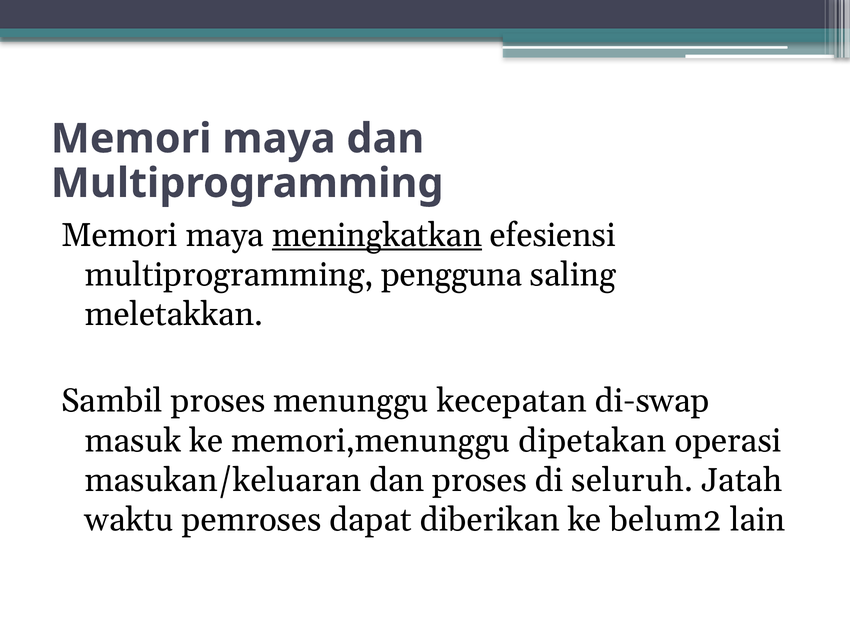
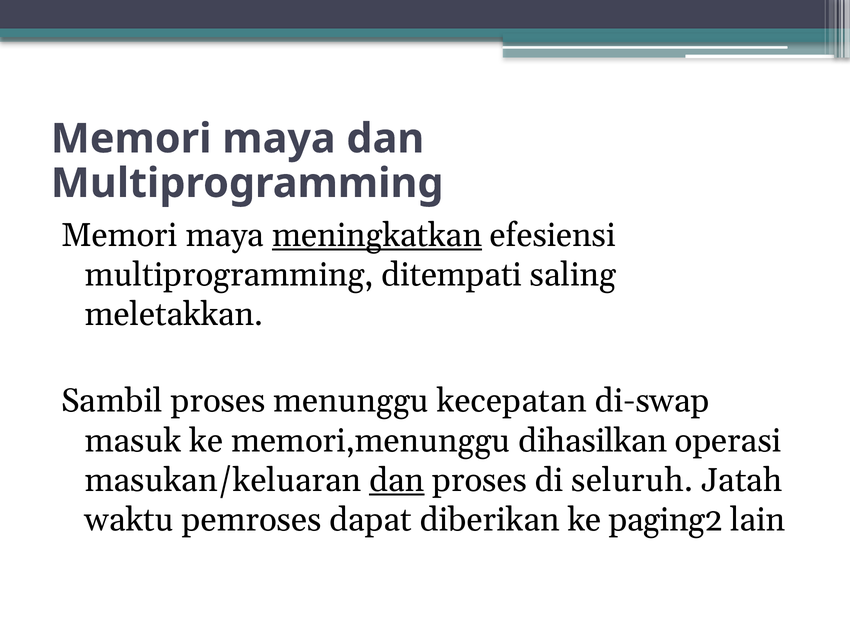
pengguna: pengguna -> ditempati (452, 275)
dipetakan: dipetakan -> dihasilkan (593, 441)
dan underline: none -> present (397, 481)
belum2: belum2 -> paging2 (666, 520)
